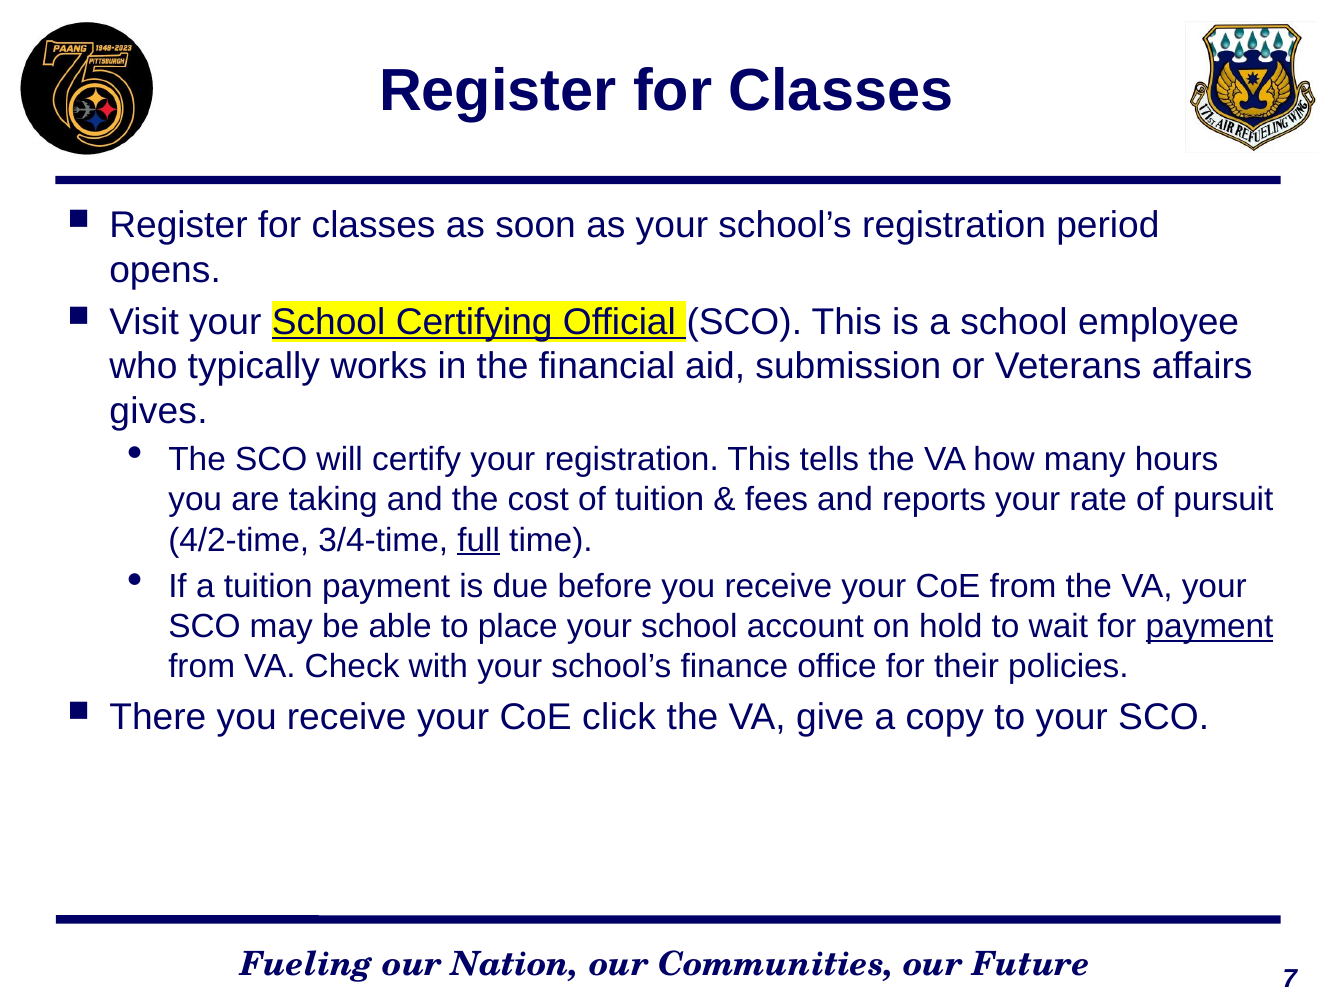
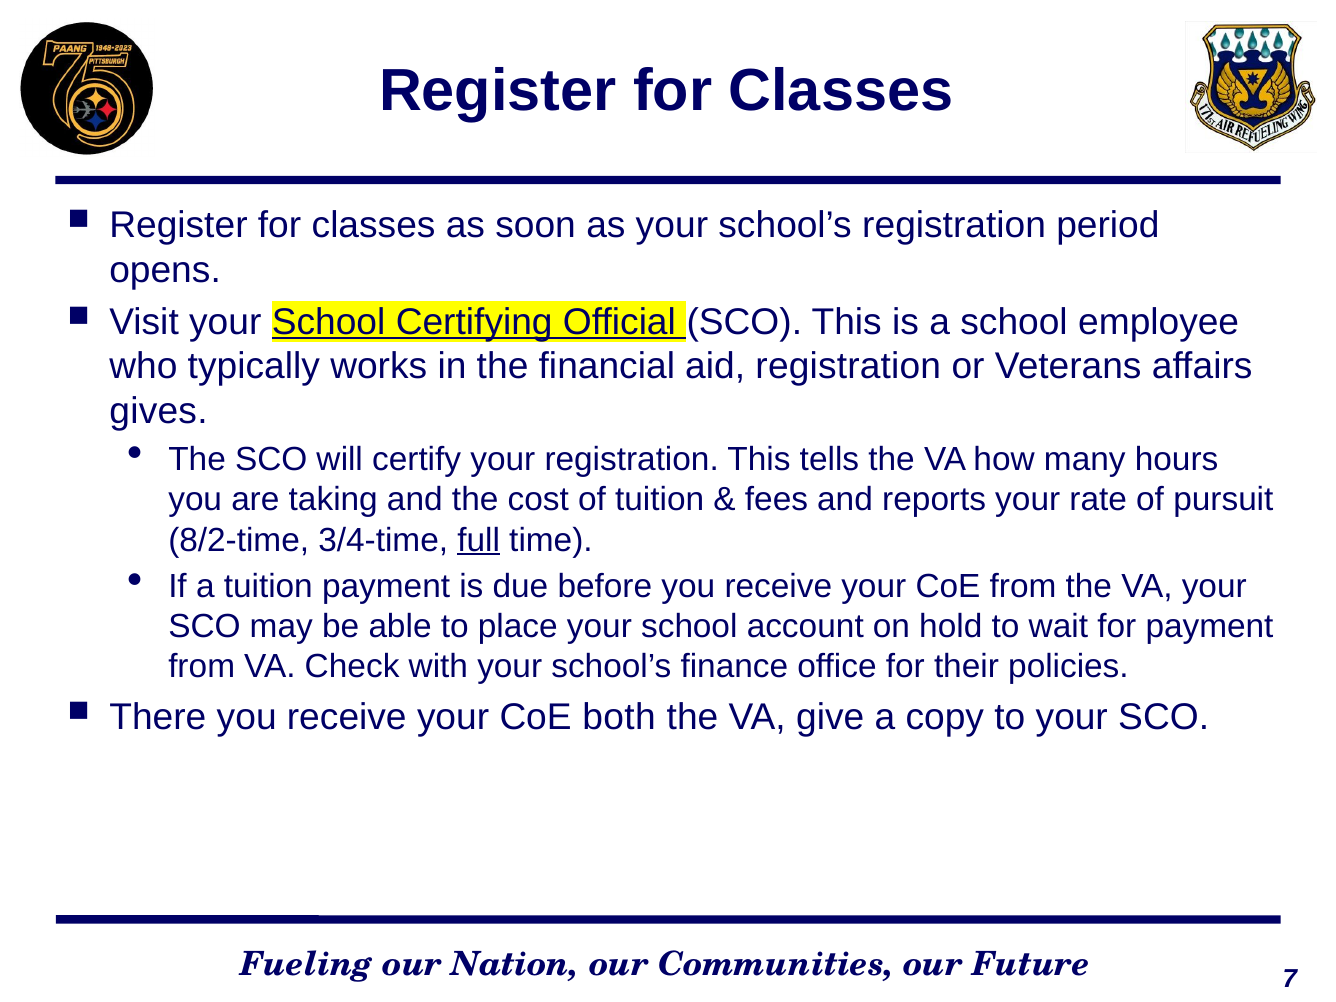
aid submission: submission -> registration (848, 367)
4/2-time: 4/2-time -> 8/2-time (239, 540)
payment underline: present -> none (1209, 627)
click: click -> both (619, 717)
